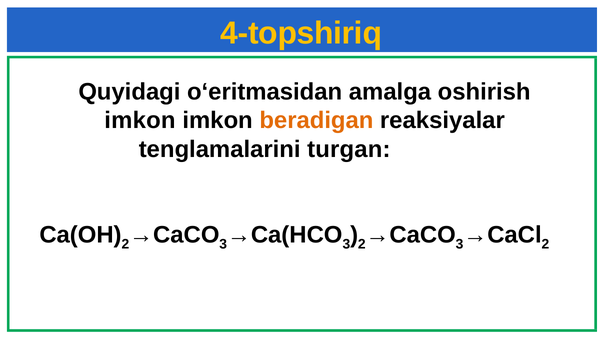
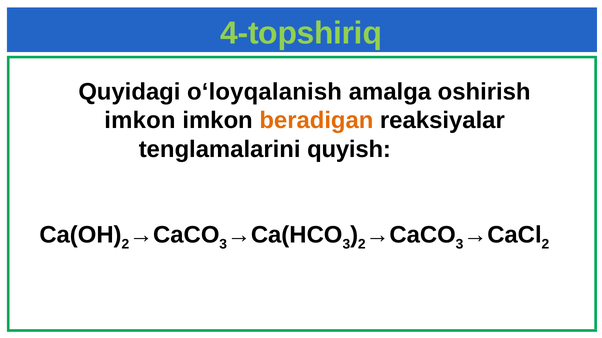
4-topshiriq colour: yellow -> light green (301, 33)
o‘eritmasidan: o‘eritmasidan -> o‘loyqalanish (264, 92)
turgan: turgan -> quyish (349, 150)
